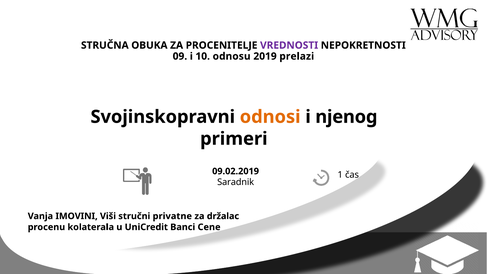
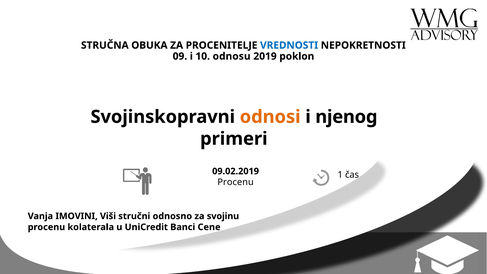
VREDNOSTI colour: purple -> blue (289, 45)
prelazi: prelazi -> poklon (297, 56)
Saradnik: Saradnik -> Procenu (236, 182)
privatne: privatne -> odnosno (172, 216)
držalac: držalac -> svojinu (223, 216)
